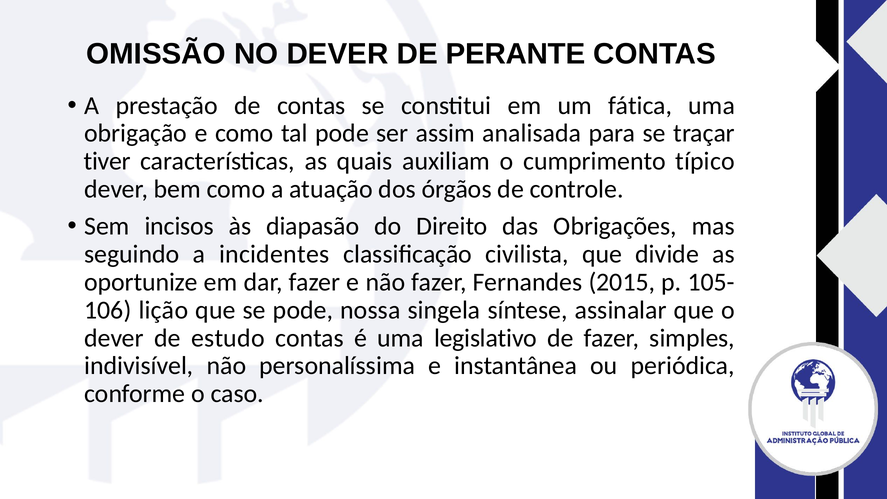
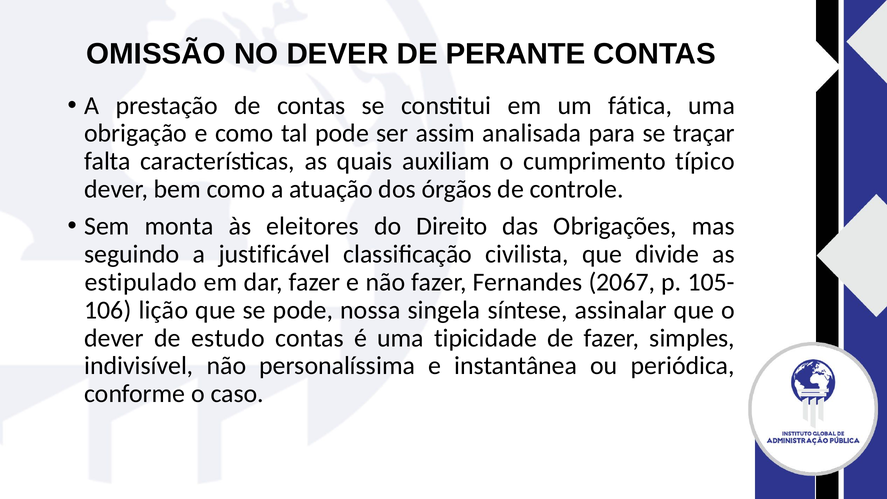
tiver: tiver -> falta (107, 161)
incisos: incisos -> monta (179, 226)
diapasão: diapasão -> eleitores (313, 226)
incidentes: incidentes -> justificável (274, 254)
oportunize: oportunize -> estipulado (141, 282)
2015: 2015 -> 2067 (622, 282)
legislativo: legislativo -> tipicidade (485, 338)
